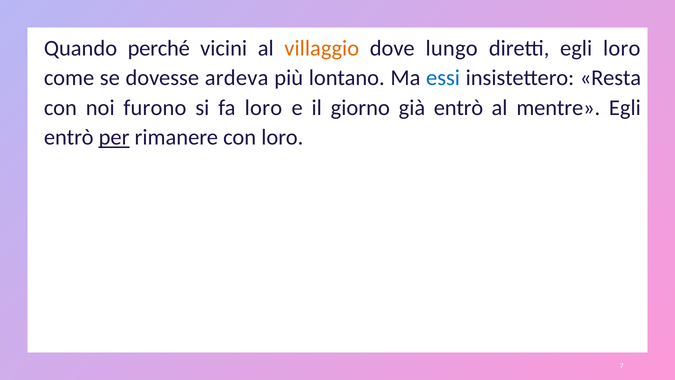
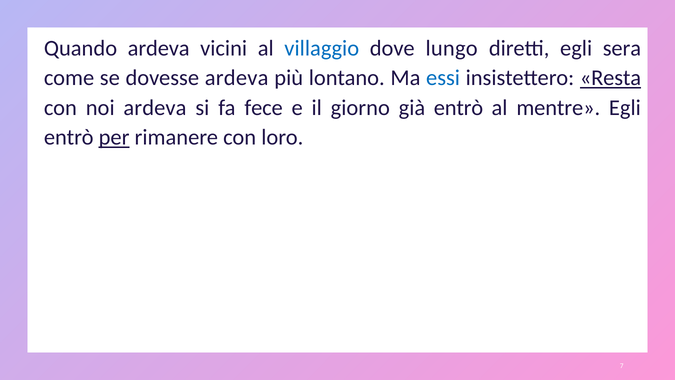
Quando perché: perché -> ardeva (159, 48)
villaggio colour: orange -> blue (322, 48)
egli loro: loro -> sera (622, 48)
Resta underline: none -> present (610, 78)
noi furono: furono -> ardeva (155, 108)
fa loro: loro -> fece (264, 108)
